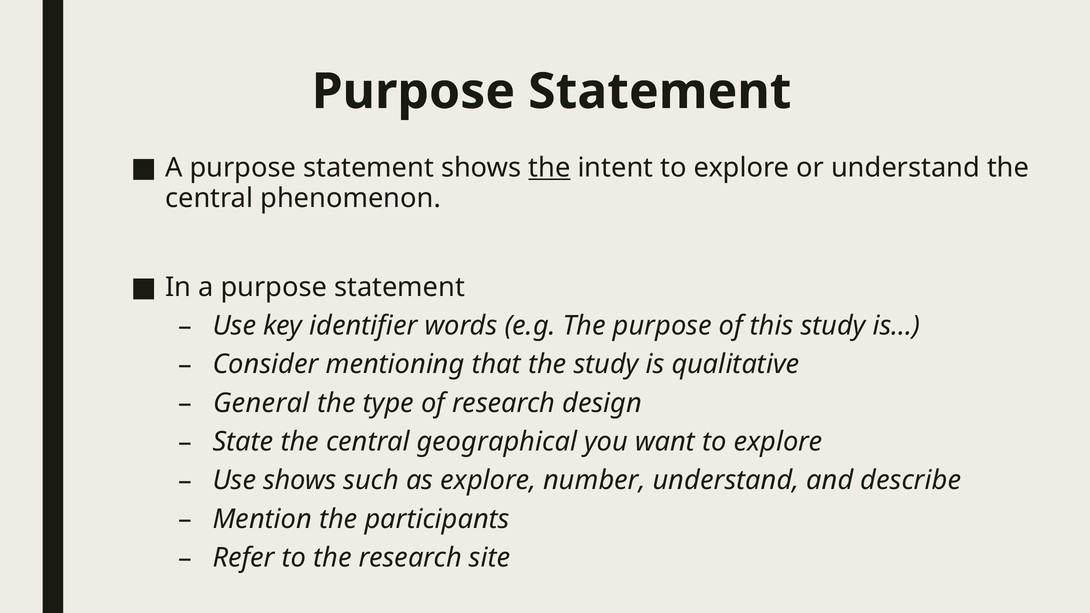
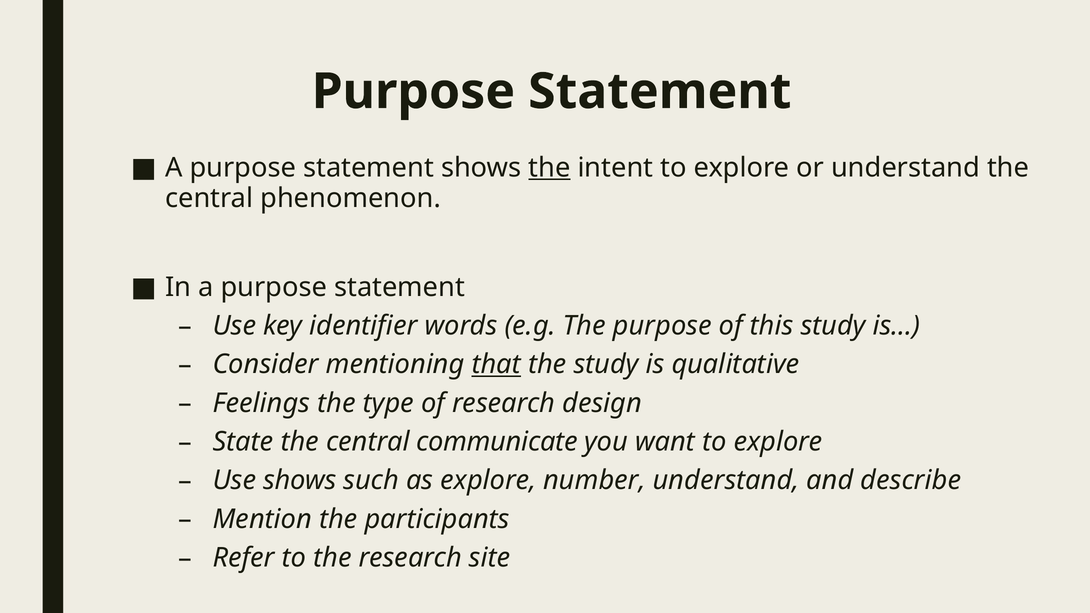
that underline: none -> present (496, 364)
General: General -> Feelings (261, 403)
geographical: geographical -> communicate (497, 442)
